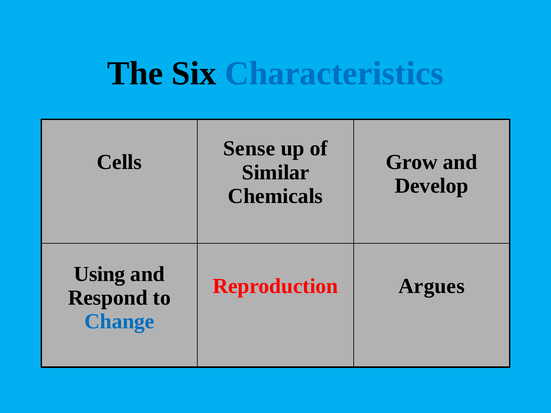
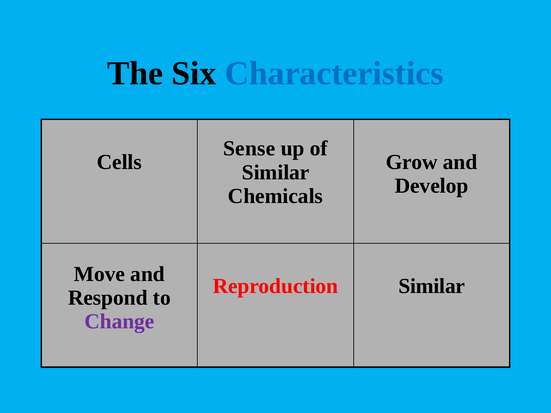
Using: Using -> Move (99, 274)
Reproduction Argues: Argues -> Similar (432, 286)
Change colour: blue -> purple (119, 322)
